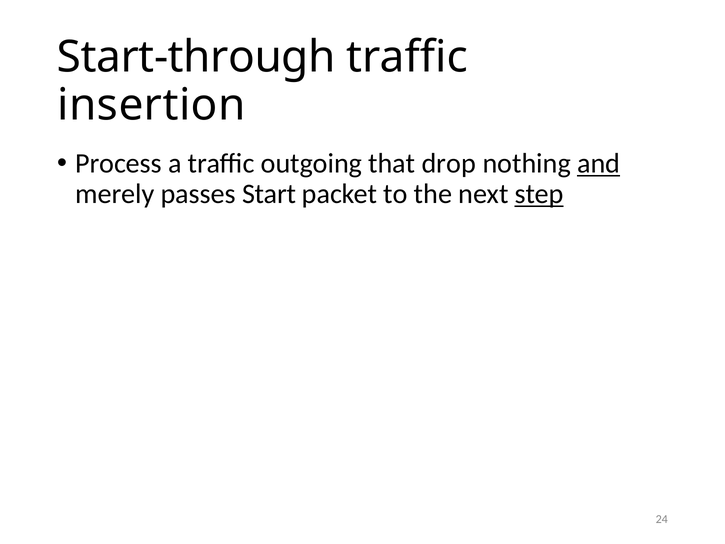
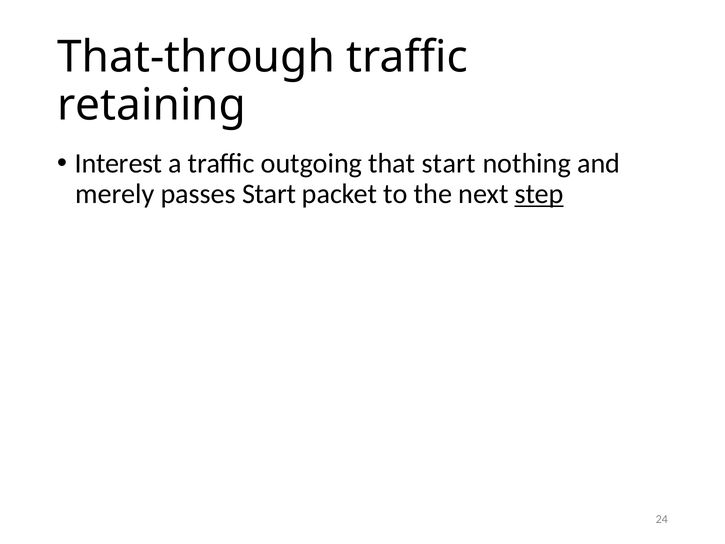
Start-through: Start-through -> That-through (196, 57)
insertion: insertion -> retaining (152, 105)
Process: Process -> Interest (119, 163)
that drop: drop -> start (449, 163)
and underline: present -> none (599, 163)
